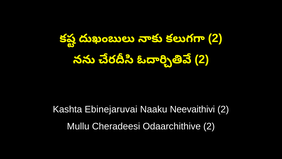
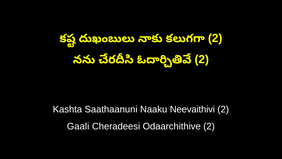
Ebinejaruvai: Ebinejaruvai -> Saathaanuni (111, 109)
Mullu: Mullu -> Gaali (78, 126)
